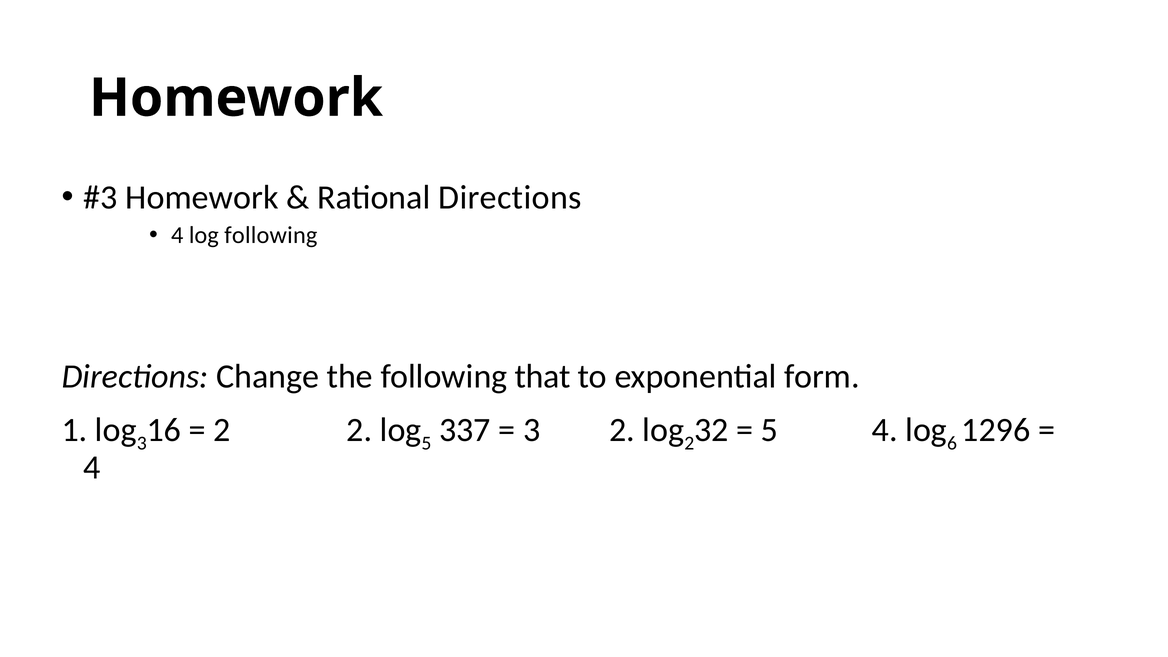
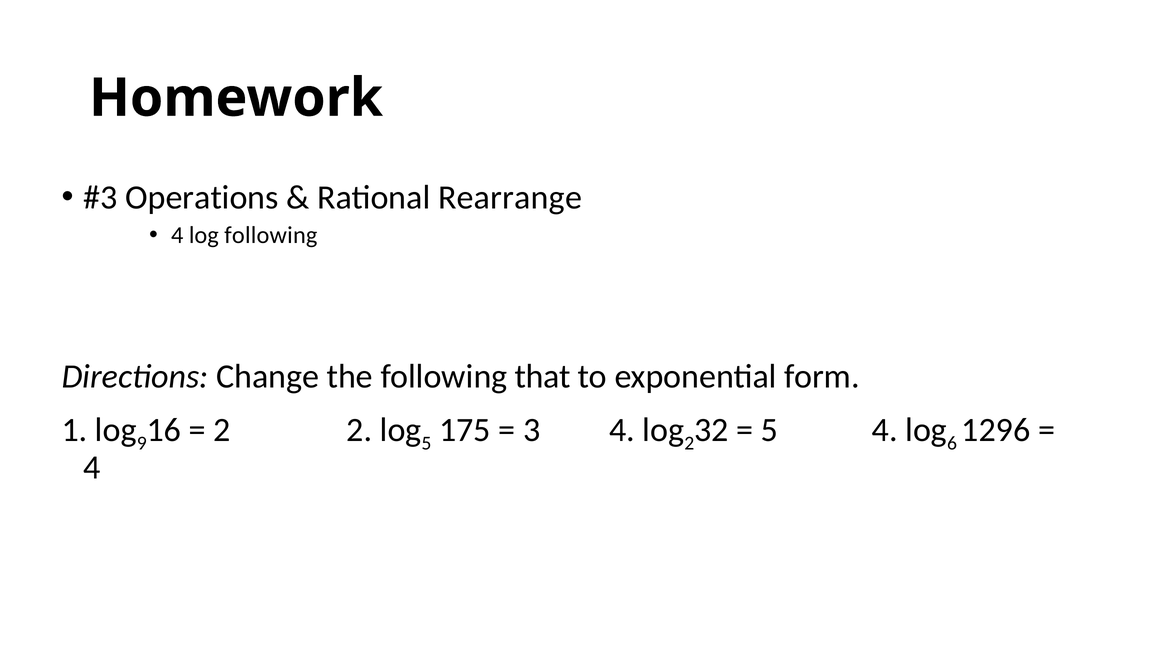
Homework: Homework -> Operations (202, 197)
Rational Directions: Directions -> Rearrange (510, 197)
log 3: 3 -> 9 (142, 443)
337: 337 -> 175 (465, 430)
3 2: 2 -> 4 (622, 430)
